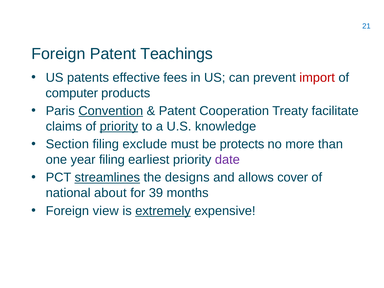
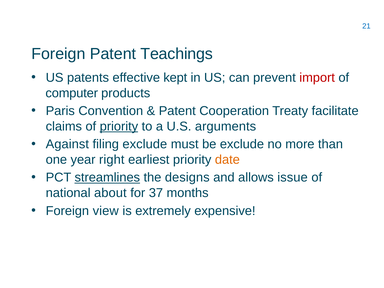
fees: fees -> kept (175, 78)
Convention underline: present -> none (111, 111)
knowledge: knowledge -> arguments (226, 126)
Section: Section -> Against (67, 144)
be protects: protects -> exclude (242, 144)
year filing: filing -> right (112, 160)
date colour: purple -> orange (227, 160)
cover: cover -> issue (293, 178)
39: 39 -> 37 (156, 193)
extremely underline: present -> none (163, 211)
